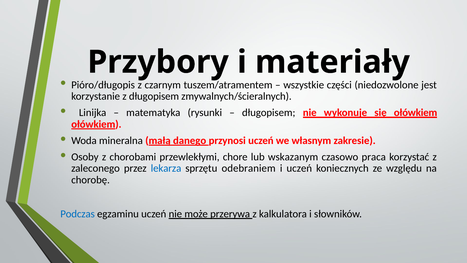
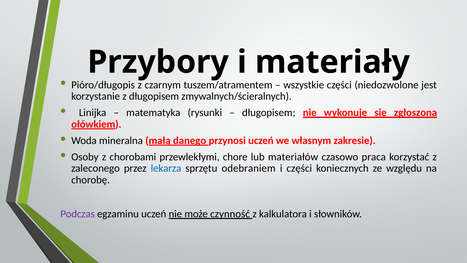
się ołówkiem: ołówkiem -> zgłoszona (416, 113)
wskazanym: wskazanym -> materiałów (293, 157)
i uczeń: uczeń -> części (299, 168)
Podczas colour: blue -> purple (78, 214)
przerywa: przerywa -> czynność (230, 214)
